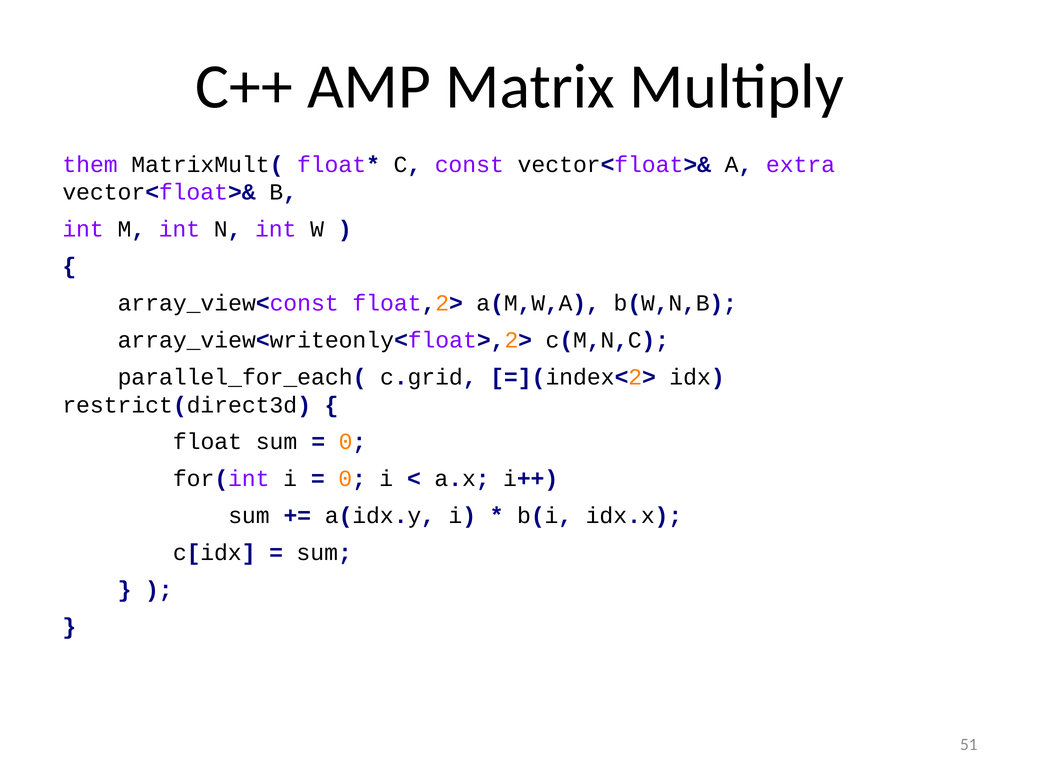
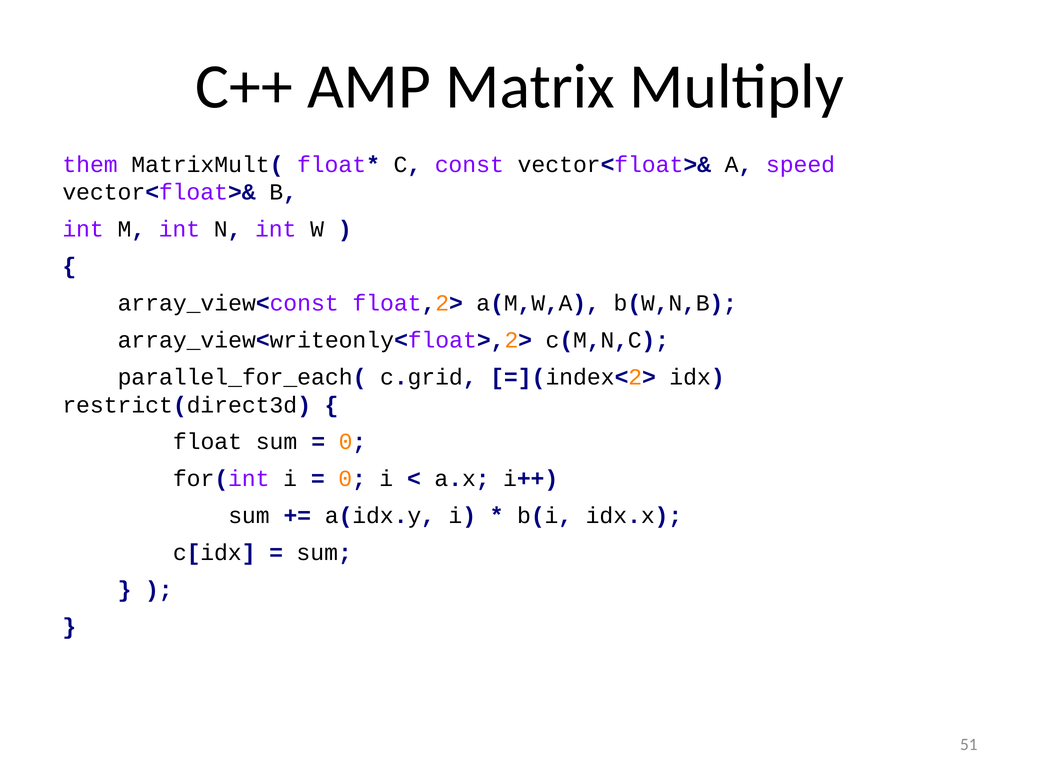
extra: extra -> speed (801, 165)
